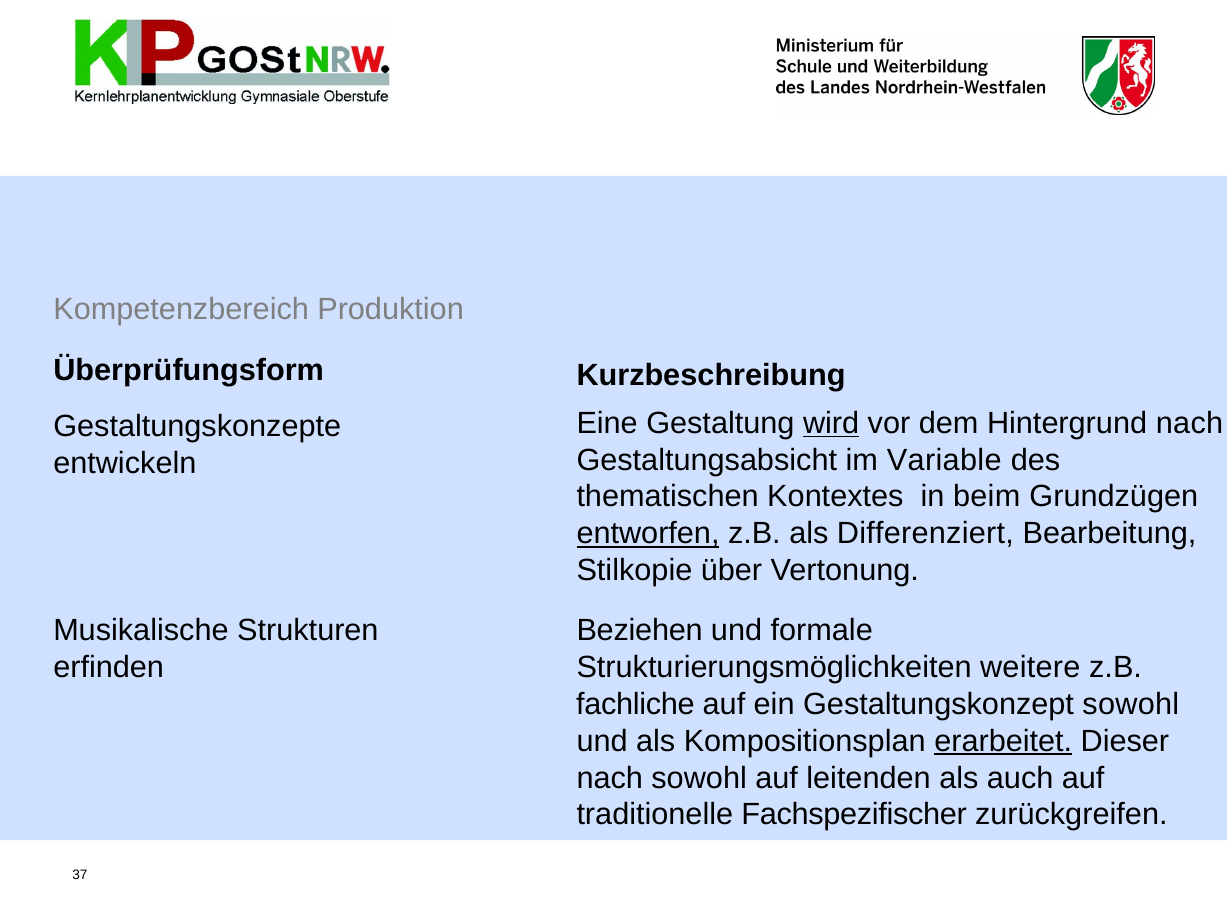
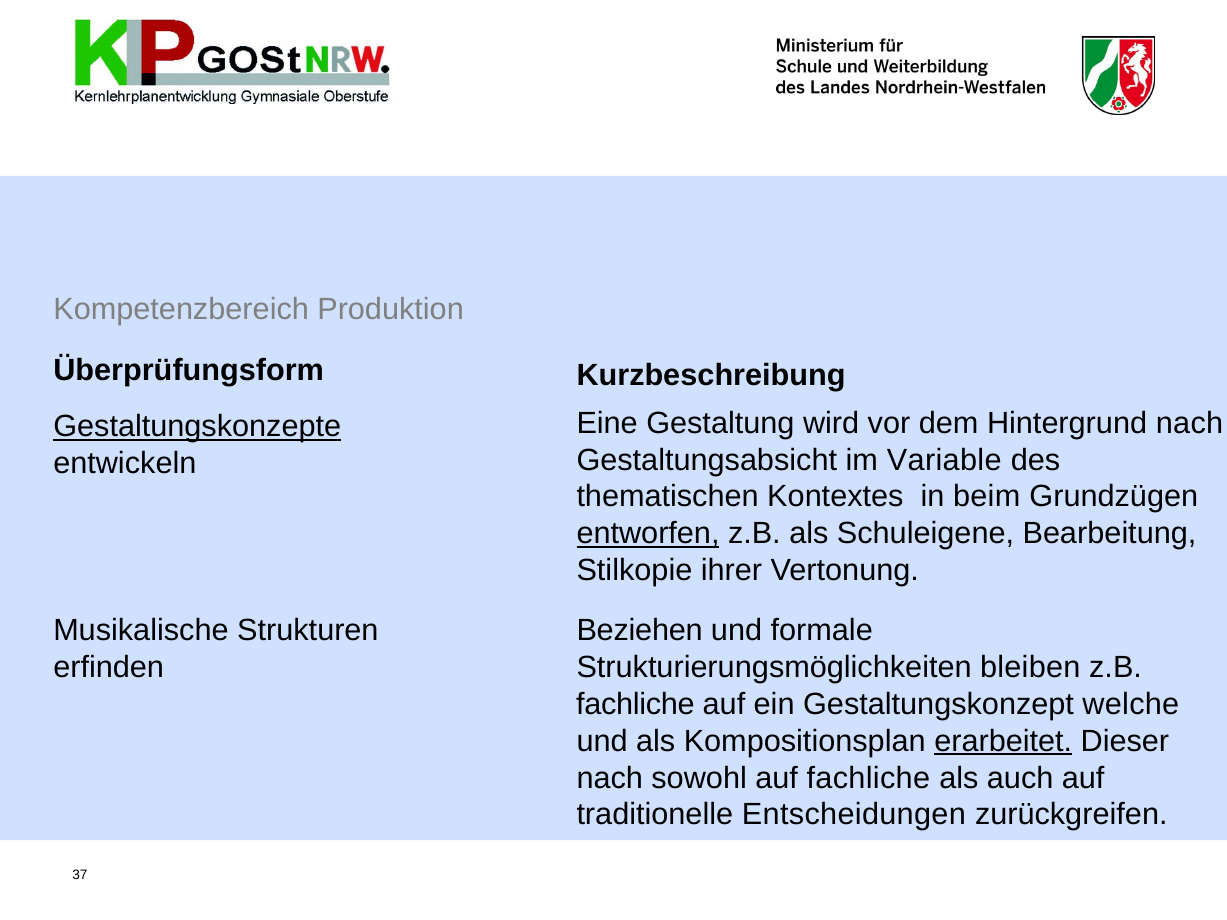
wird underline: present -> none (831, 423)
Gestaltungskonzepte underline: none -> present (197, 427)
Differenziert: Differenziert -> Schuleigene (926, 534)
über: über -> ihrer (731, 571)
weitere: weitere -> bleiben (1030, 668)
Gestaltungskonzept sowohl: sowohl -> welche (1131, 704)
auf leitenden: leitenden -> fachliche (868, 778)
Fachspezifischer: Fachspezifischer -> Entscheidungen (854, 815)
